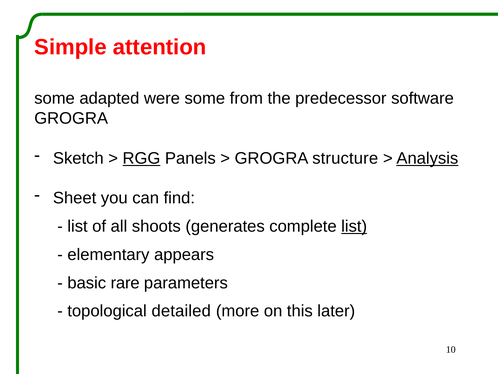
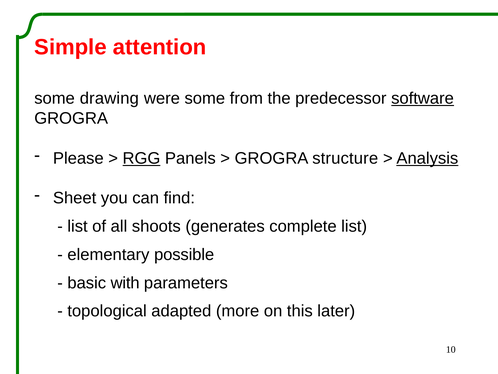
adapted: adapted -> drawing (109, 98)
software underline: none -> present (423, 98)
Sketch: Sketch -> Please (78, 158)
list underline: present -> none (354, 226)
appears: appears -> possible (184, 254)
rare: rare -> with (125, 283)
detailed: detailed -> adapted (181, 311)
